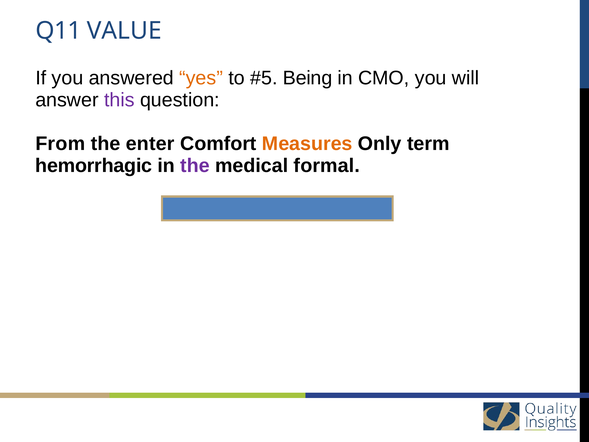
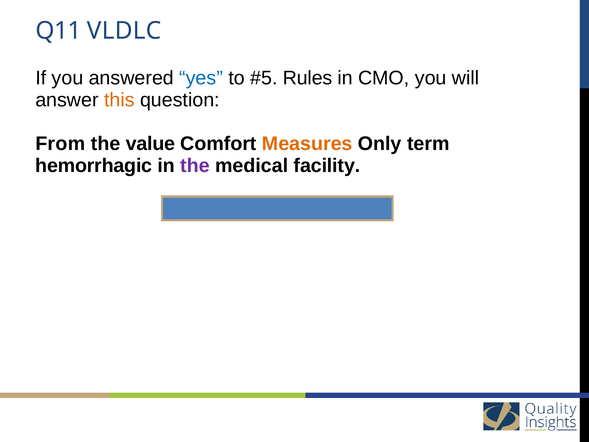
VALUE: VALUE -> VLDLC (124, 31)
yes colour: orange -> blue (201, 78)
Being: Being -> Rules (308, 78)
this colour: purple -> orange (119, 100)
enter: enter -> value (150, 144)
formal: formal -> facility (327, 166)
